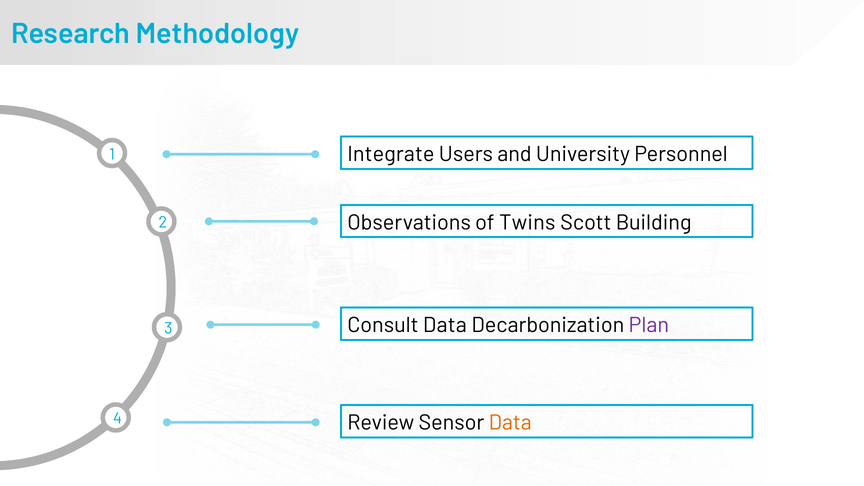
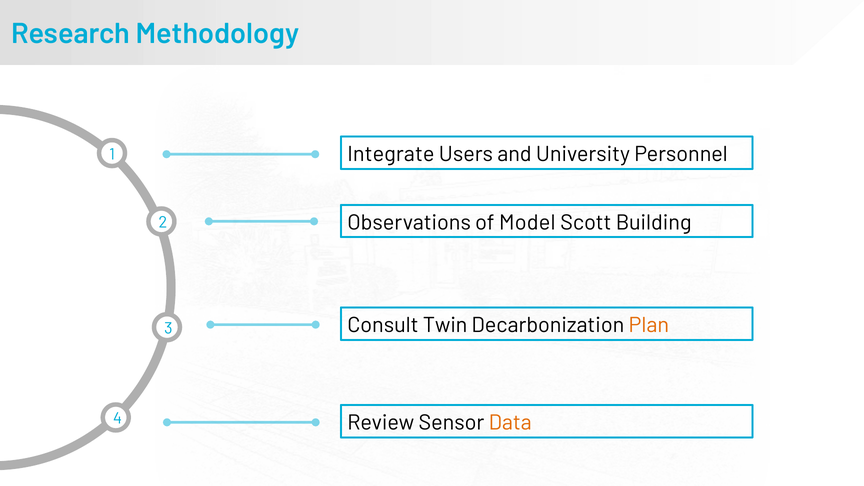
Twins: Twins -> Model (527, 222)
Consult Data: Data -> Twin (445, 325)
Plan colour: purple -> orange (649, 325)
